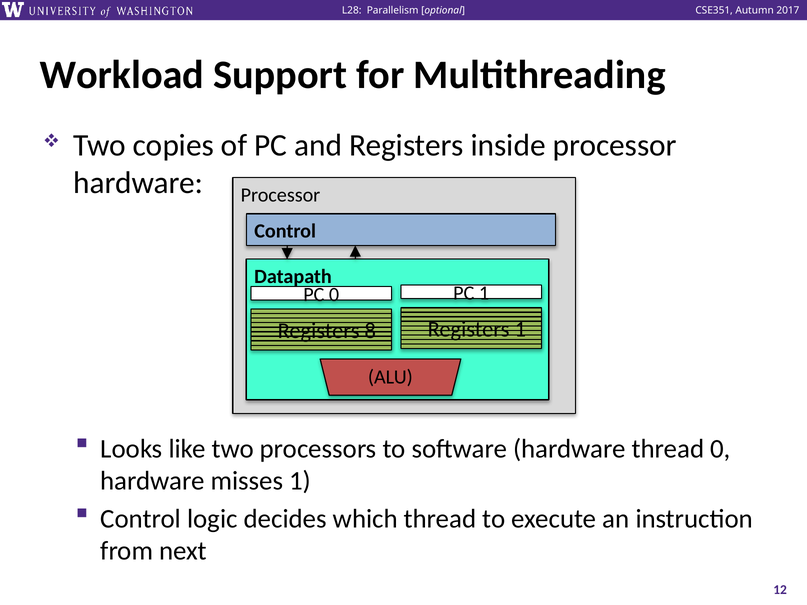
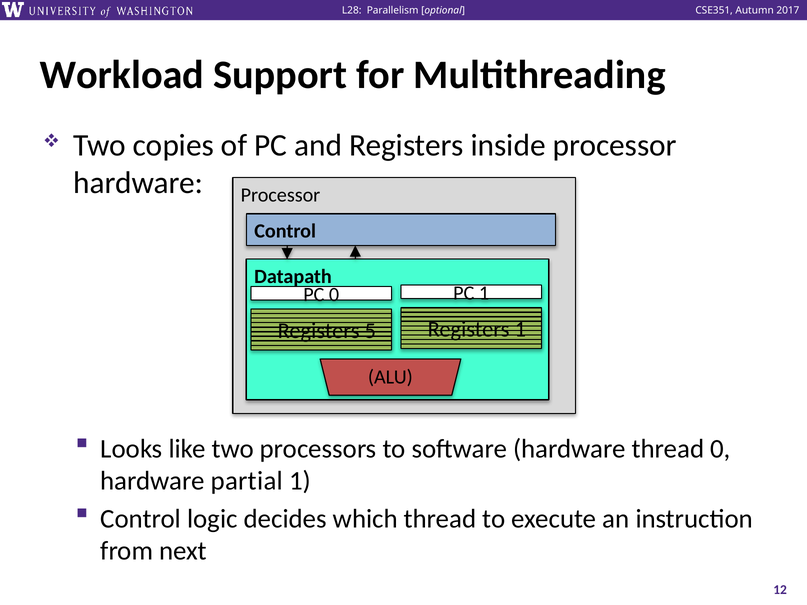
8: 8 -> 5 (370, 331)
misses: misses -> partial (247, 481)
